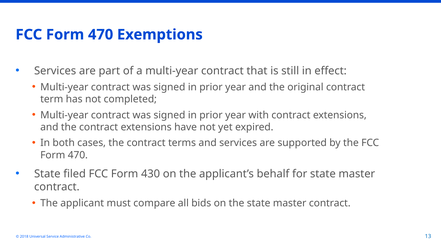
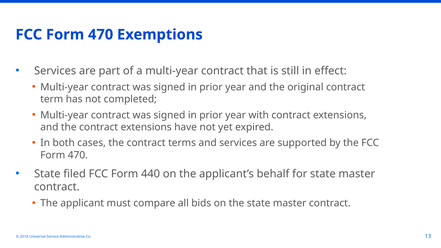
430: 430 -> 440 (151, 174)
